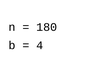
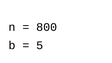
180: 180 -> 800 (47, 27)
4: 4 -> 5 (40, 45)
